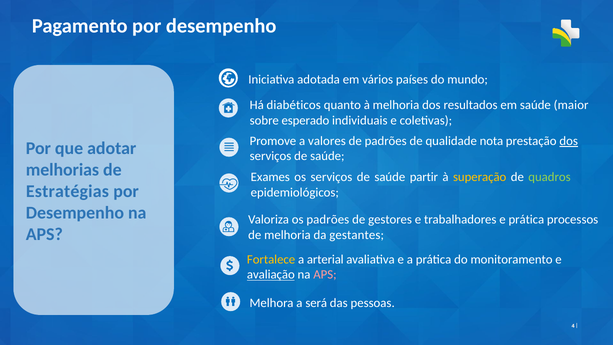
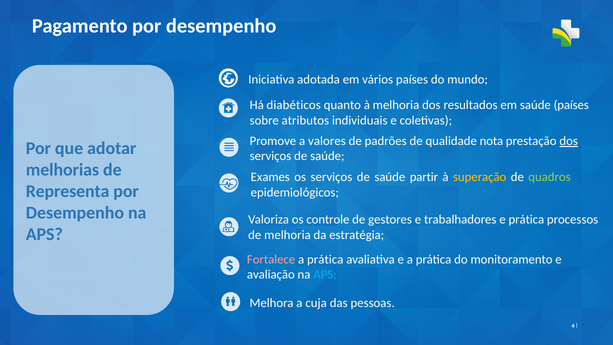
saúde maior: maior -> países (571, 105)
esperado: esperado -> atributos (305, 120)
Estratégias: Estratégias -> Representa (68, 191)
os padrões: padrões -> controle (328, 220)
gestantes: gestantes -> estratégia (357, 235)
Fortalece colour: yellow -> pink (271, 259)
arterial: arterial -> prática (325, 259)
avaliação underline: present -> none (271, 275)
APS colour: pink -> light blue (325, 275)
será: será -> cuja (316, 303)
